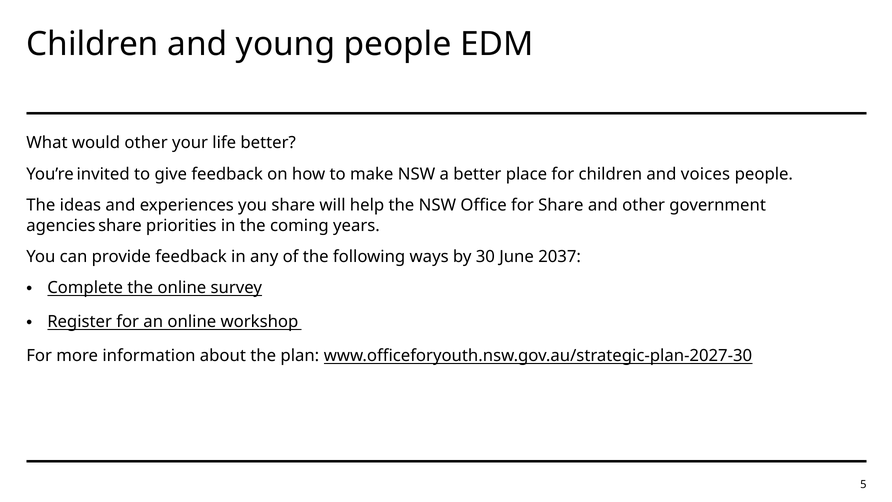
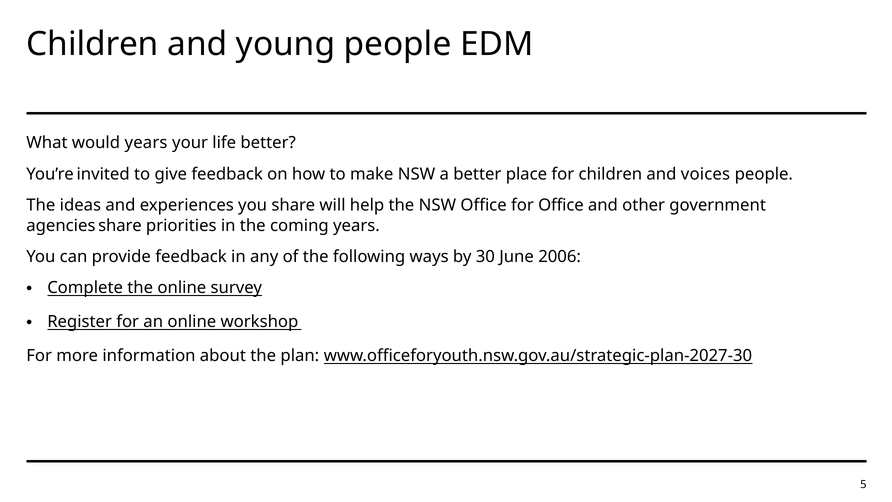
would other: other -> years (146, 143)
for Share: Share -> Office (561, 205)
2037: 2037 -> 2006 (560, 257)
